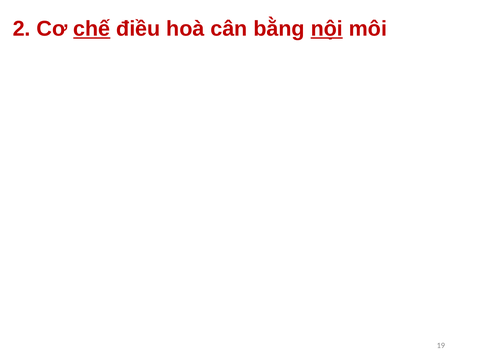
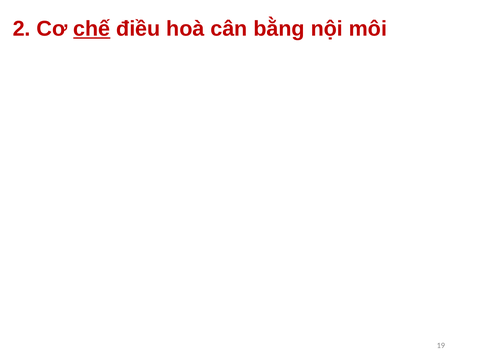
nội underline: present -> none (327, 29)
